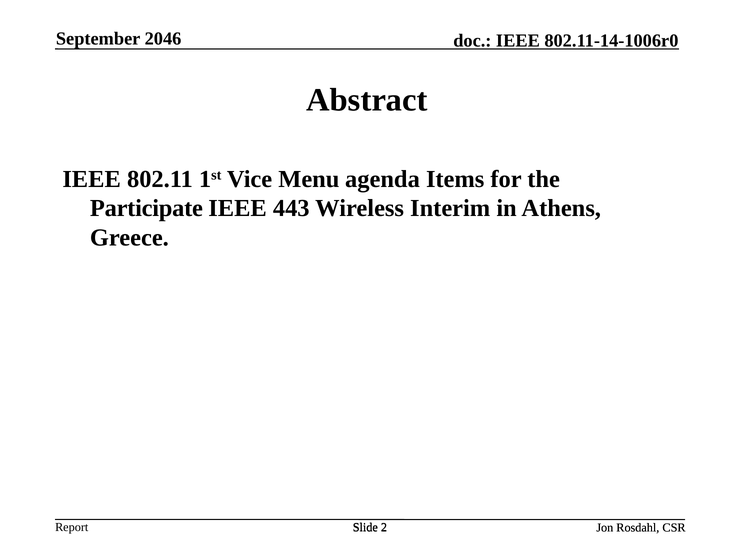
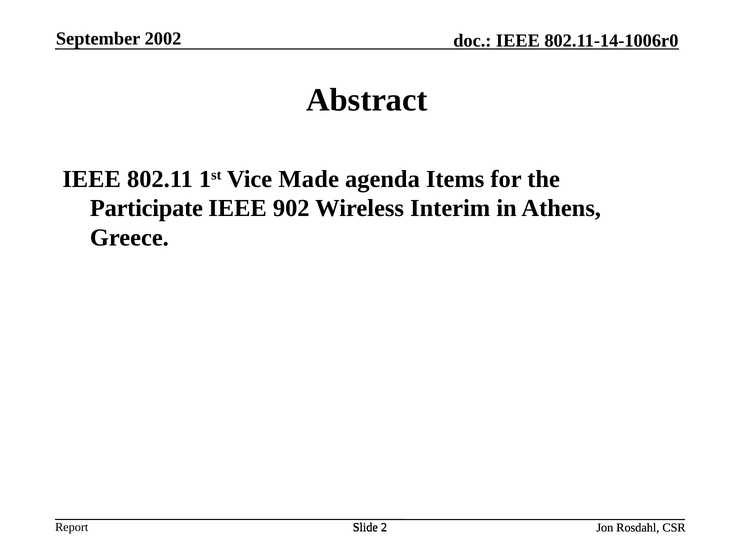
2046: 2046 -> 2002 (163, 39)
Menu: Menu -> Made (309, 179)
443: 443 -> 902 (291, 208)
